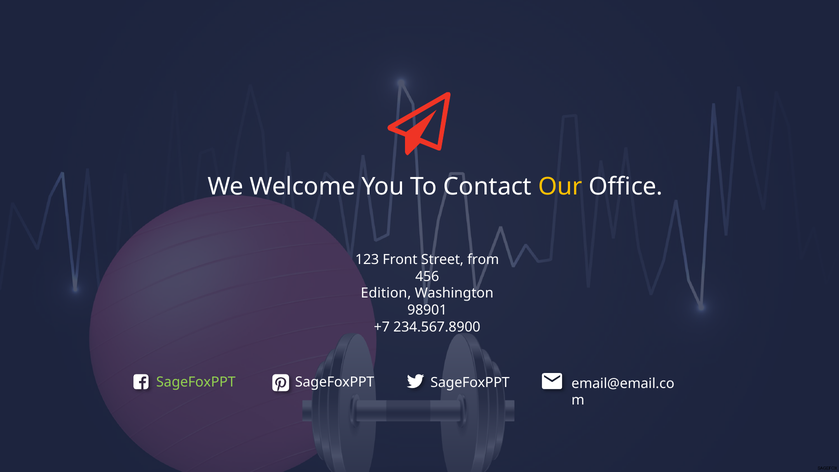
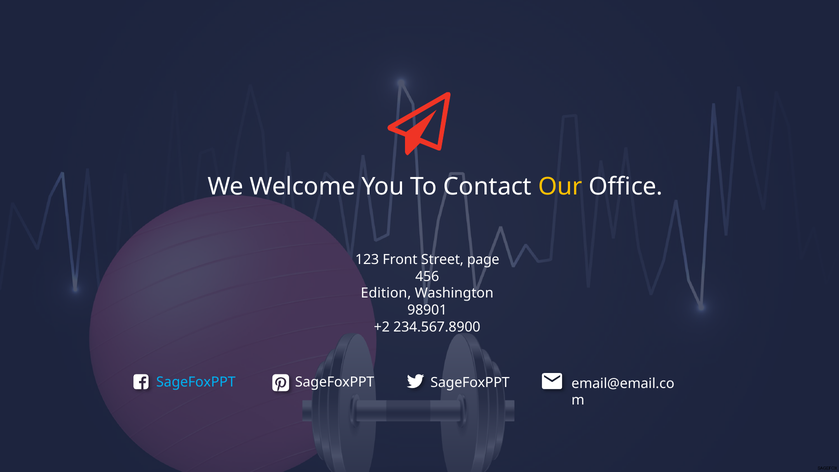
from: from -> page (483, 260)
+7: +7 -> +2 (382, 327)
SageFoxPPT colour: light green -> light blue (196, 382)
